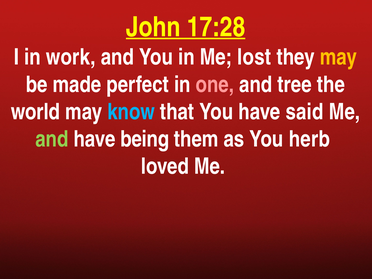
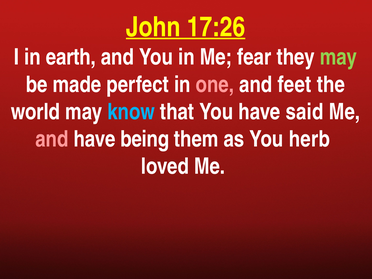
17:28: 17:28 -> 17:26 (216, 27)
work: work -> earth (71, 57)
lost: lost -> fear (254, 57)
may colour: yellow -> light green (338, 57)
tree: tree -> feet (294, 85)
and colour: light green -> pink (52, 139)
